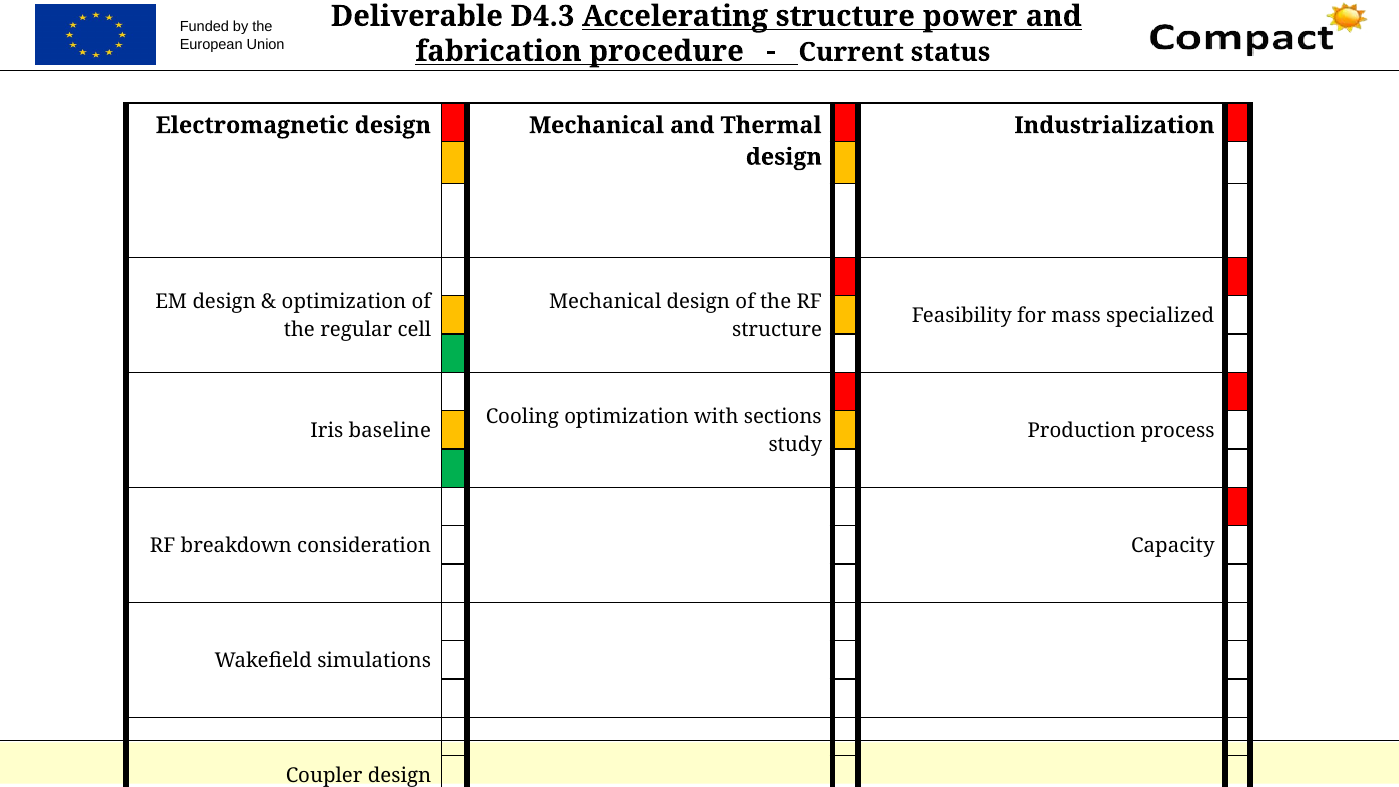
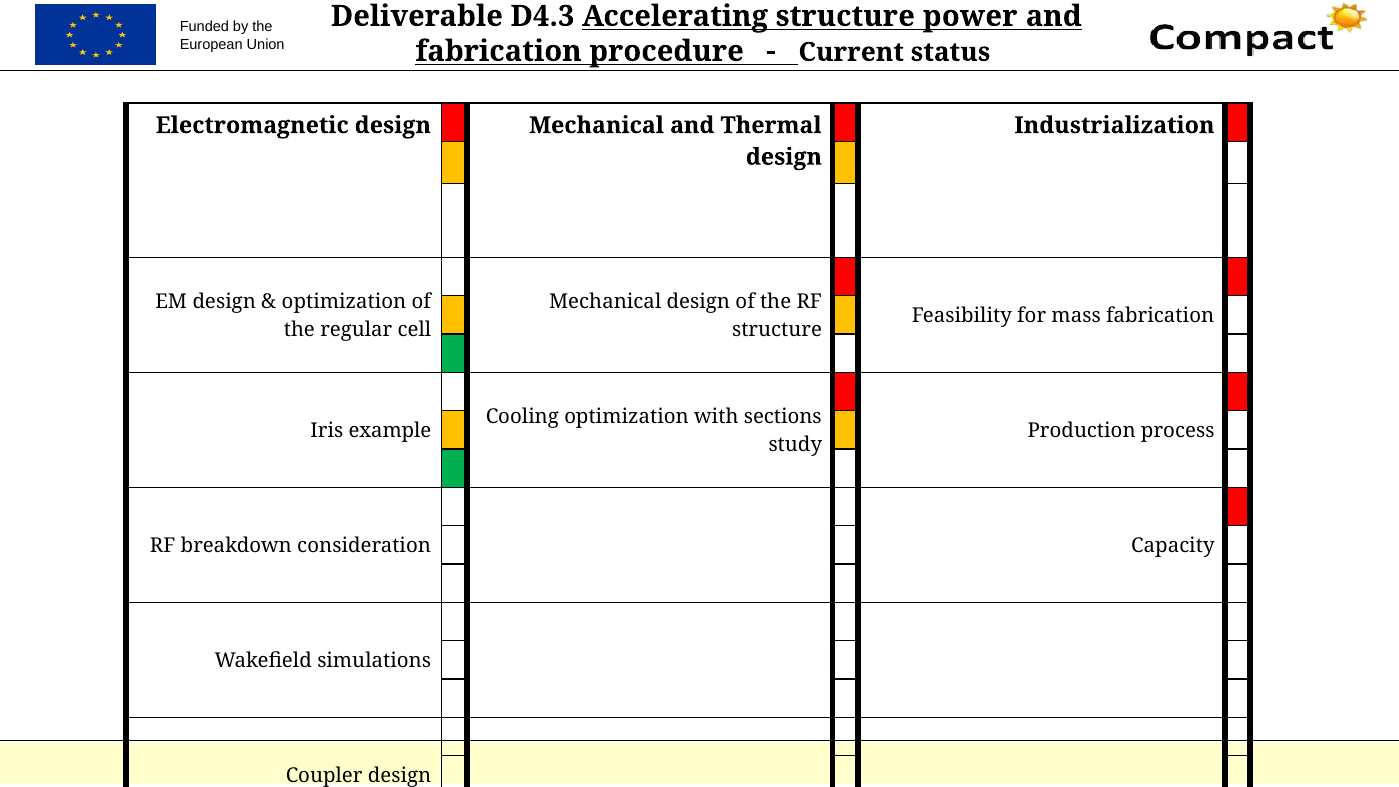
mass specialized: specialized -> fabrication (1160, 316)
baseline: baseline -> example (390, 431)
